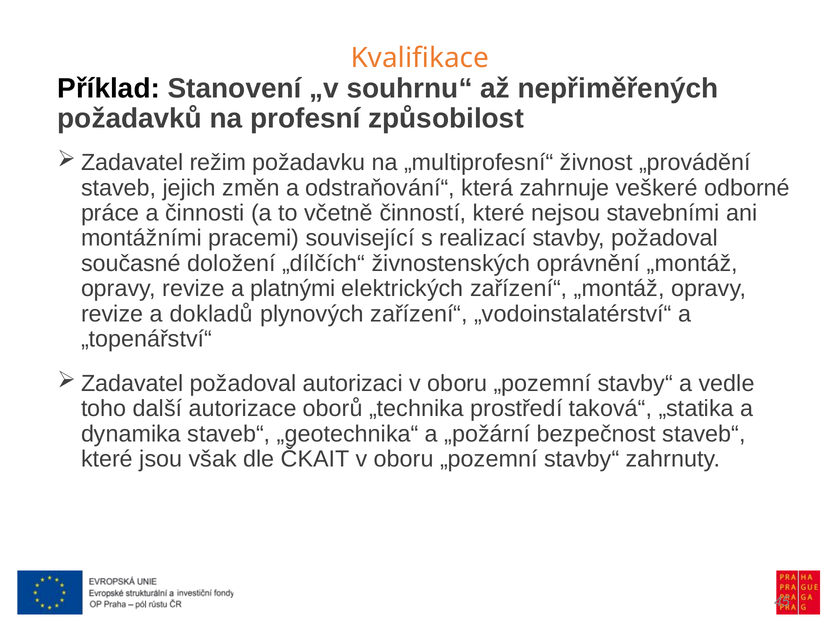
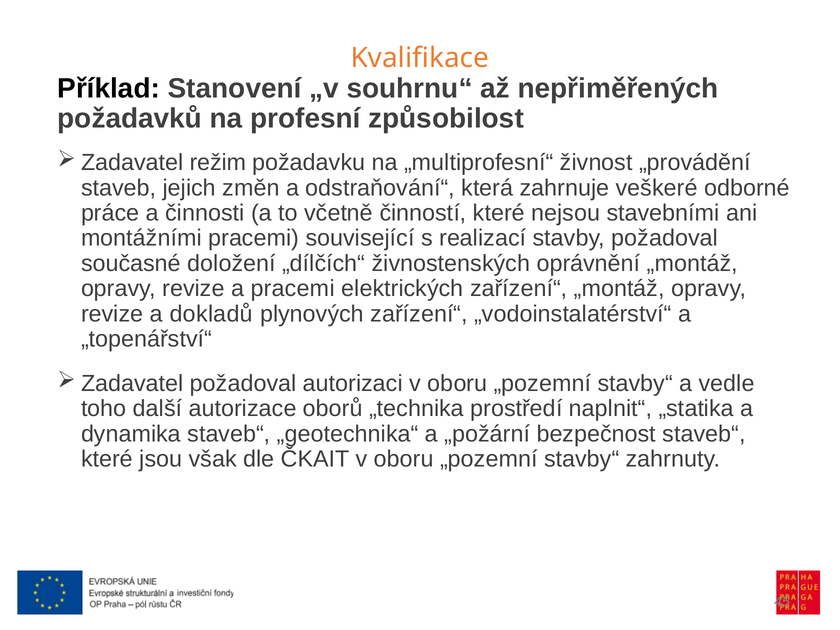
a platnými: platnými -> pracemi (293, 289)
taková“: taková“ -> naplnit“ (611, 409)
